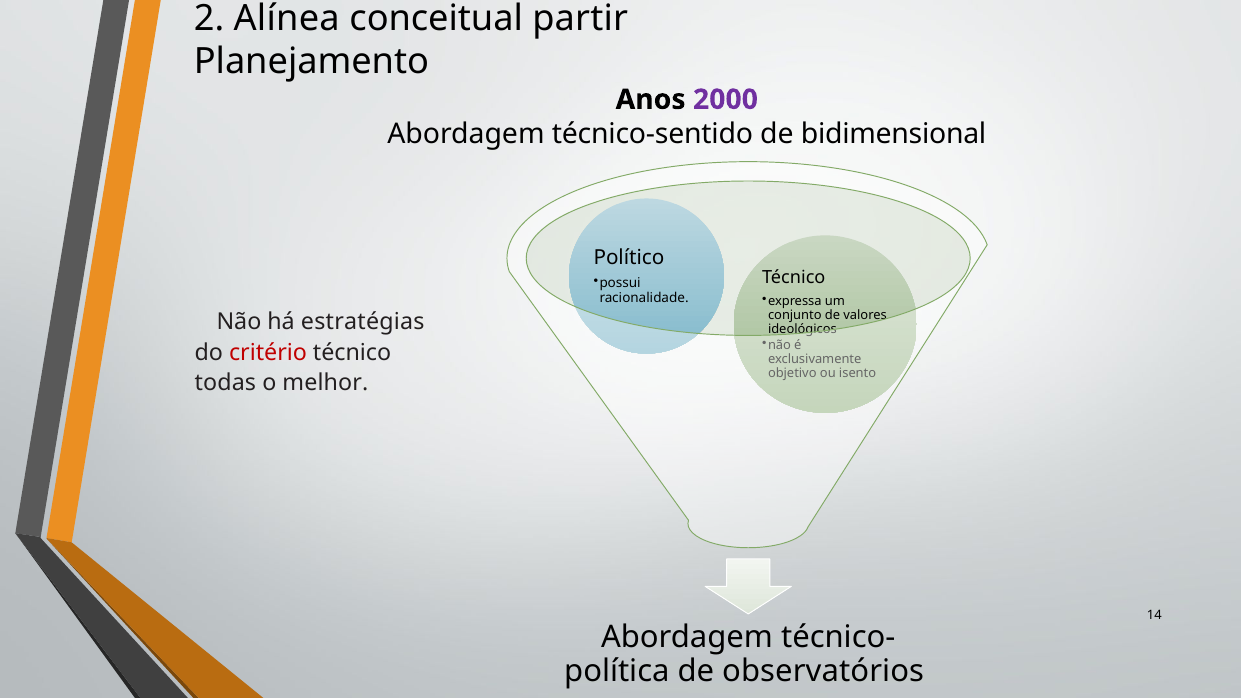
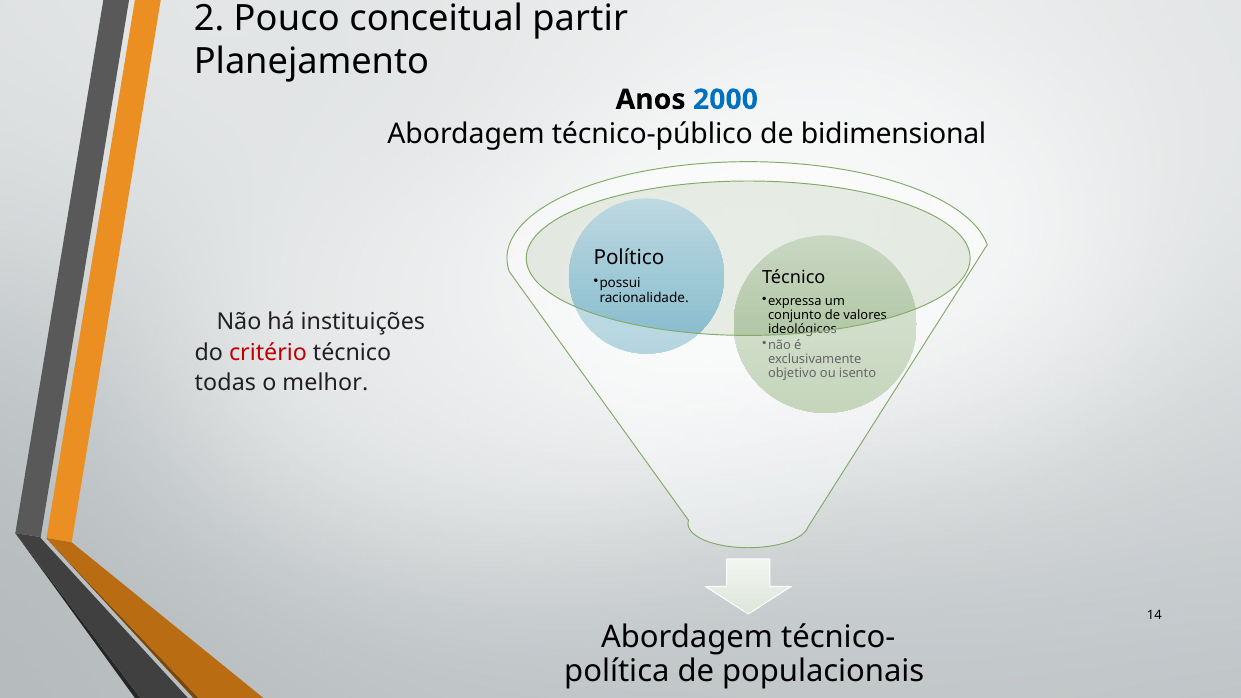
Alínea: Alínea -> Pouco (287, 18)
2000 colour: purple -> blue (725, 100)
técnico-sentido: técnico-sentido -> técnico-público (652, 134)
estratégias: estratégias -> instituições (363, 321)
observatórios: observatórios -> populacionais (823, 671)
